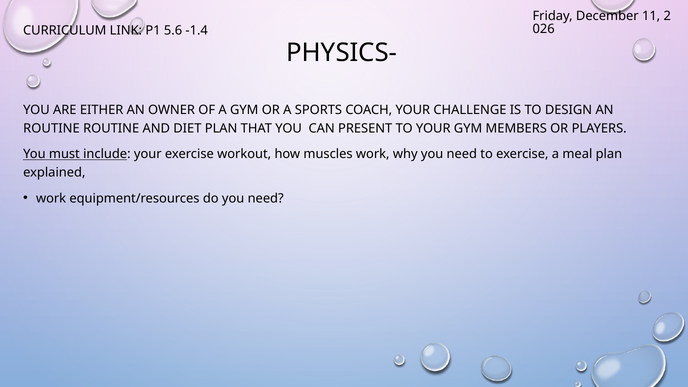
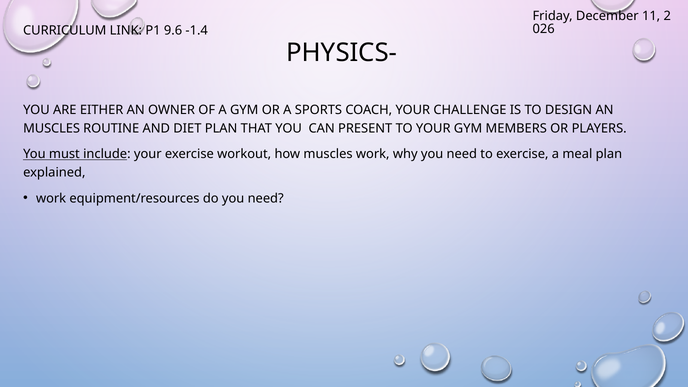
5.6: 5.6 -> 9.6 (173, 31)
ROUTINE: ROUTINE -> MUSCLES (52, 128)
